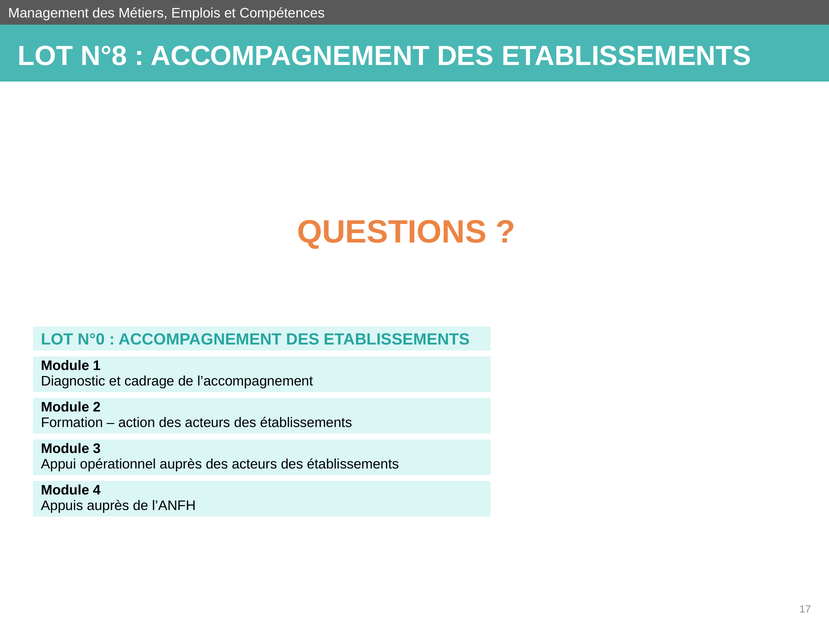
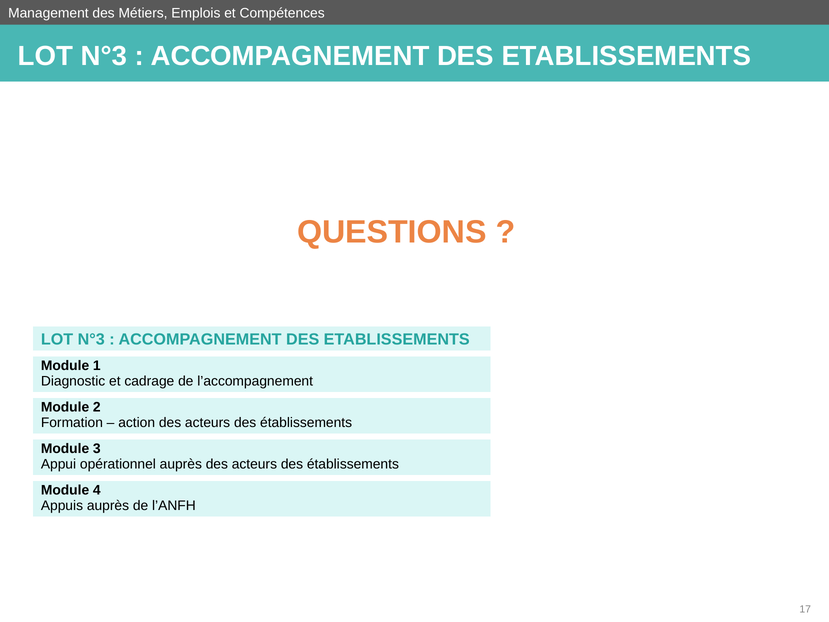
N°8: N°8 -> N°3 (104, 56)
N°0: N°0 -> N°3 (91, 339)
